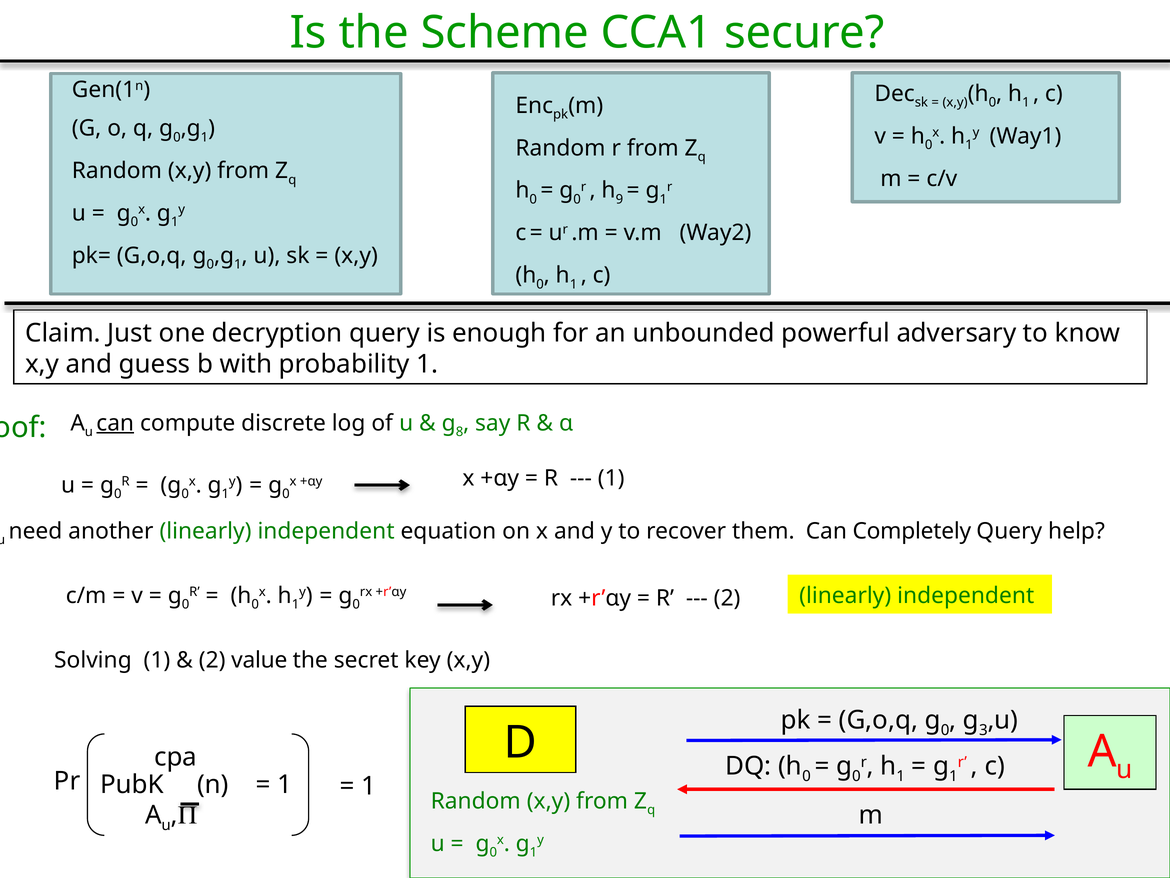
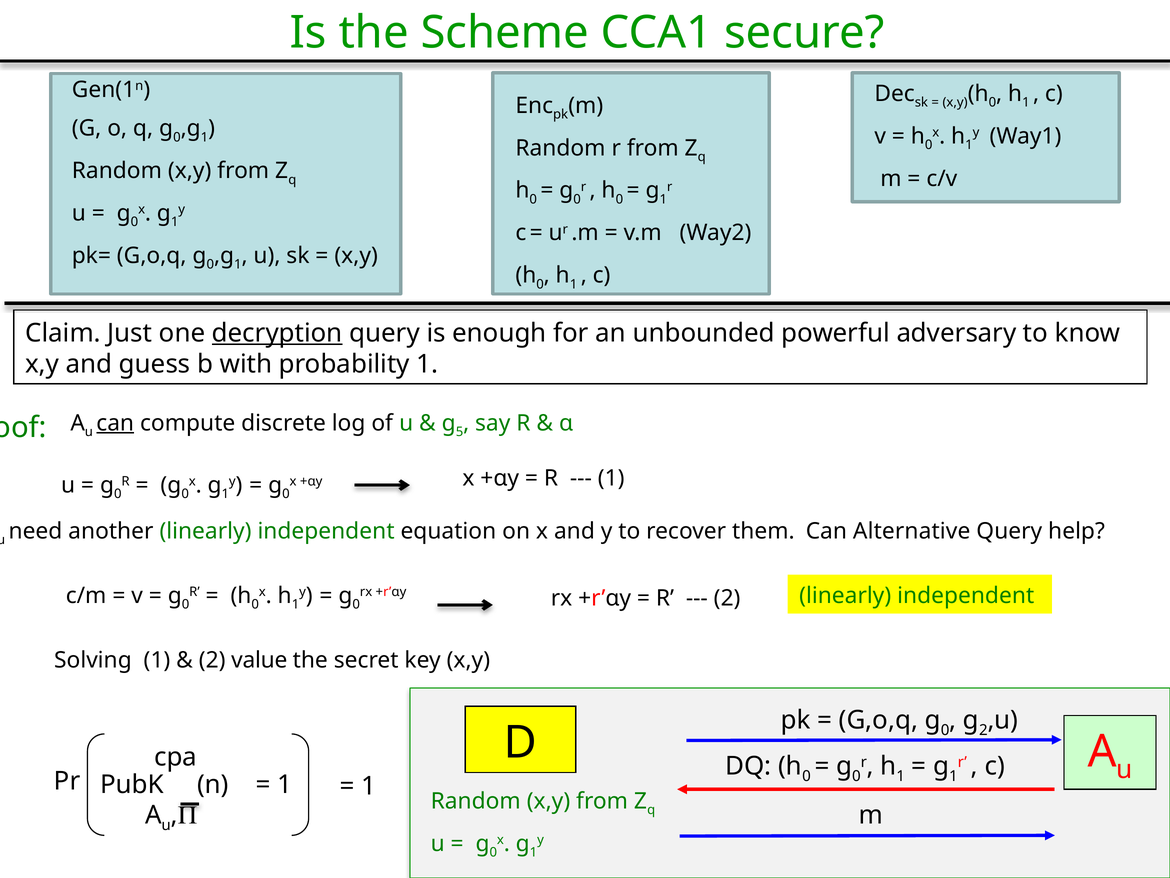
9: 9 -> 0 (619, 199)
decryption underline: none -> present (277, 333)
8: 8 -> 5 (460, 432)
Completely: Completely -> Alternative (912, 531)
g 3: 3 -> 2 (983, 730)
